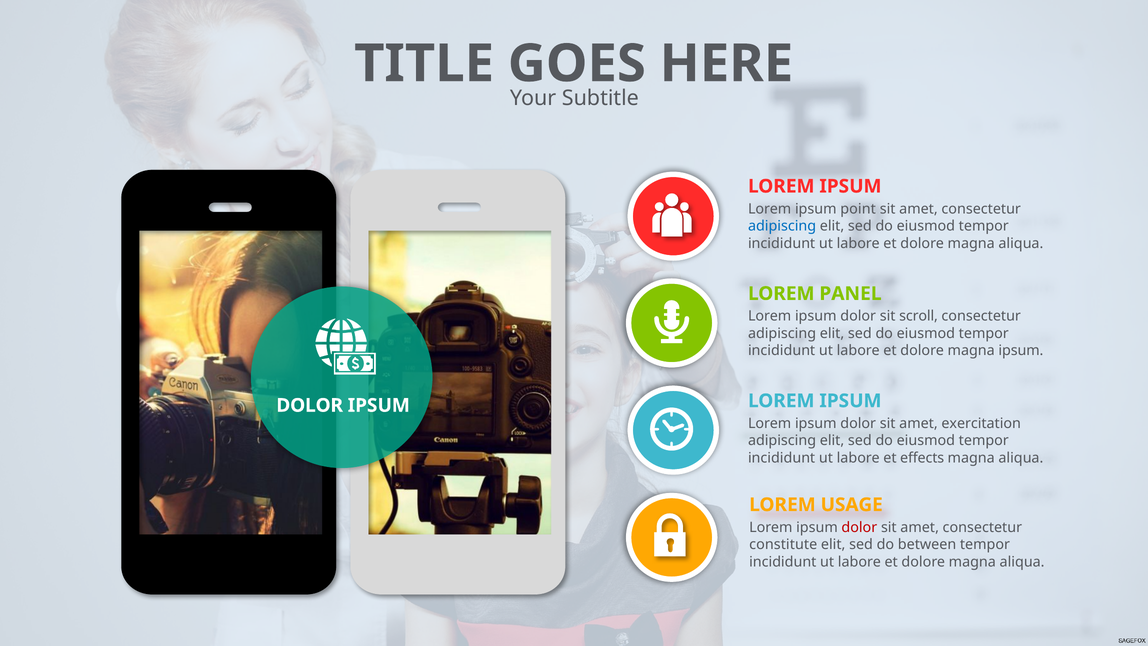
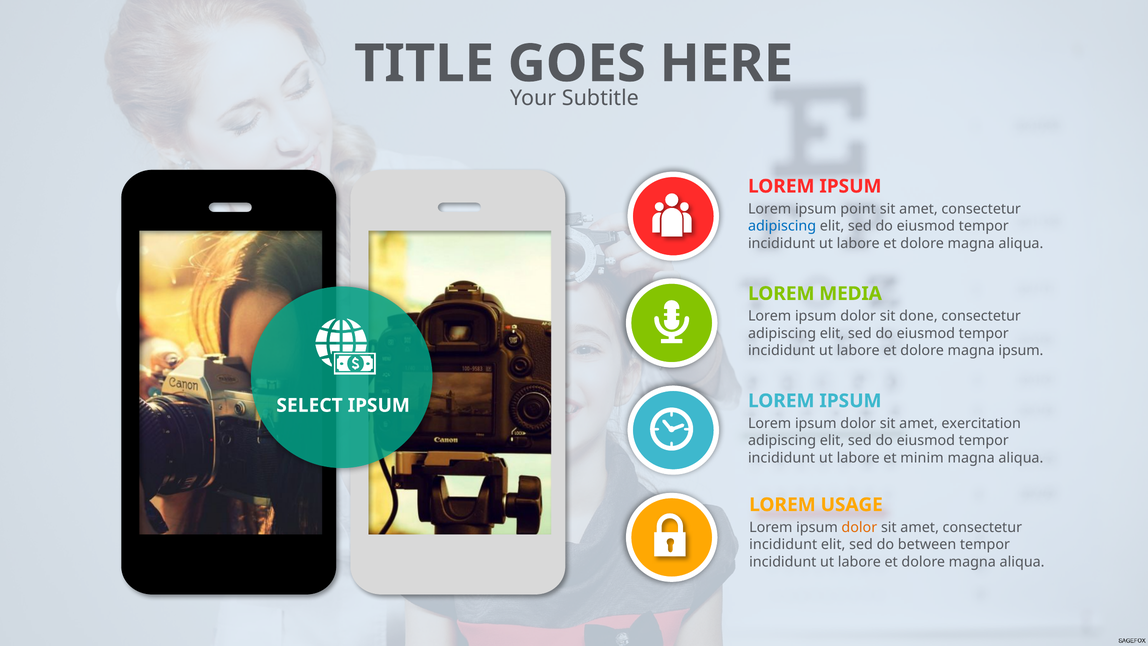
PANEL: PANEL -> MEDIA (851, 293)
scroll: scroll -> done (918, 316)
DOLOR: DOLOR -> SELECT (310, 405)
effects: effects -> minim (922, 458)
dolor colour: red -> orange (859, 527)
constitute: constitute -> incididunt (783, 544)
